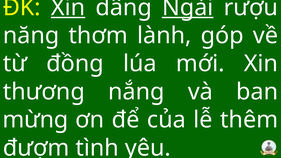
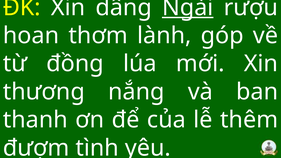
Xin underline: present -> none (68, 7)
năng: năng -> hoan (31, 36)
mừng: mừng -> thanh (35, 120)
